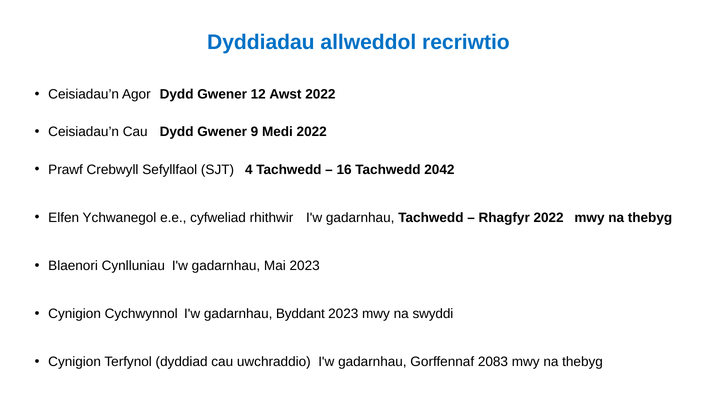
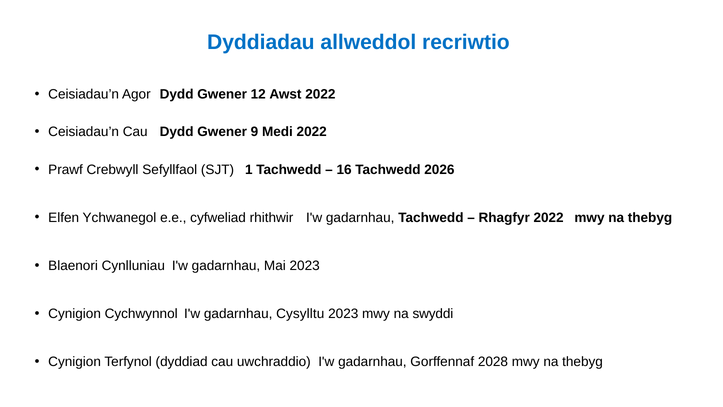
4: 4 -> 1 (249, 169)
2042: 2042 -> 2026 (439, 169)
Byddant: Byddant -> Cysylltu (300, 314)
2083: 2083 -> 2028 (493, 362)
